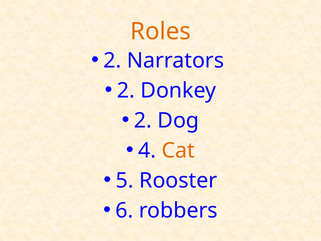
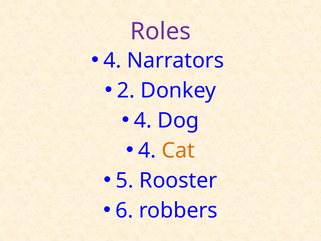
Roles colour: orange -> purple (161, 31)
2: 2 -> 4 (112, 60)
2: 2 -> 4 (143, 120)
